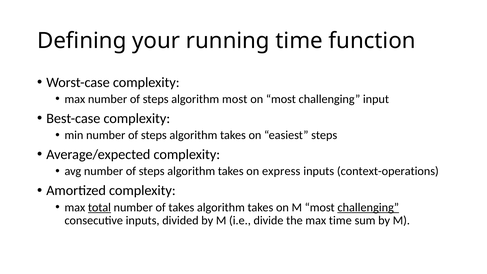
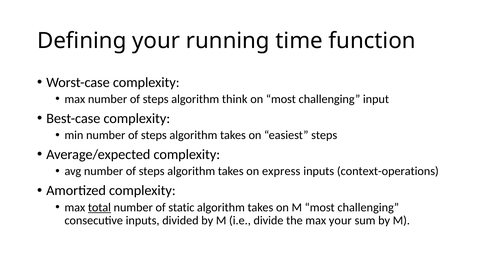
algorithm most: most -> think (235, 99)
of takes: takes -> static (181, 207)
challenging underline: present -> none (368, 207)
max time: time -> your (340, 220)
